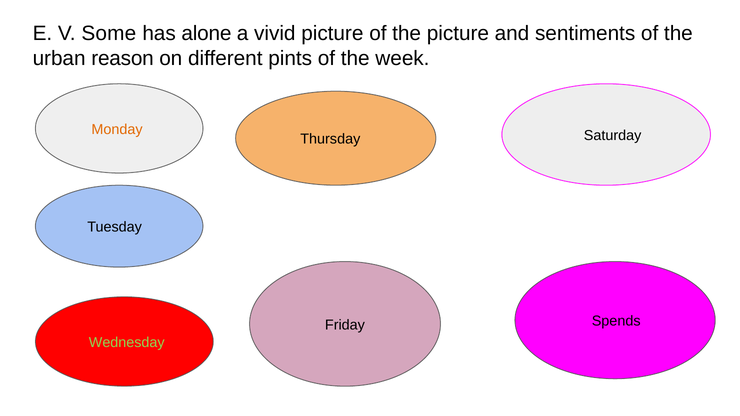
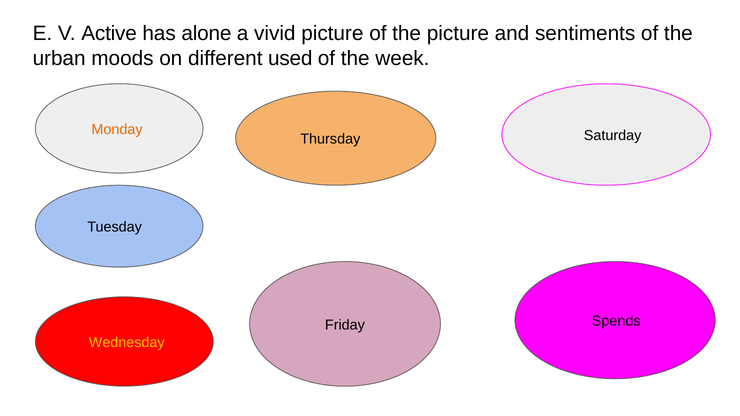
Some: Some -> Active (109, 33)
reason: reason -> moods (122, 58)
pints: pints -> used (290, 58)
Wednesday colour: light green -> yellow (127, 343)
